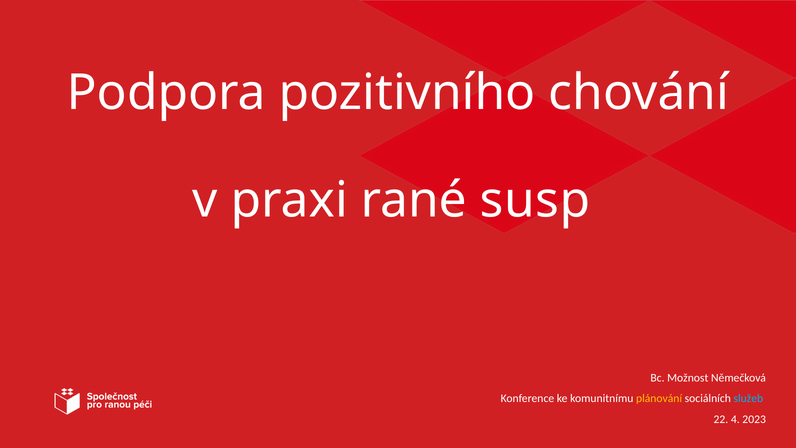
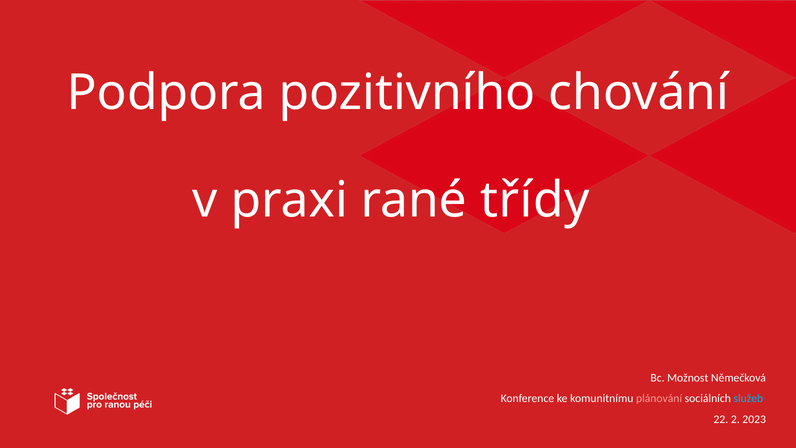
susp: susp -> třídy (535, 200)
plánování colour: yellow -> pink (659, 398)
4: 4 -> 2 (735, 419)
